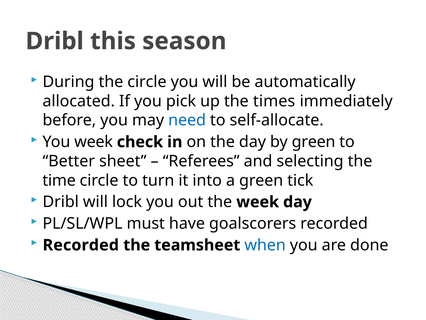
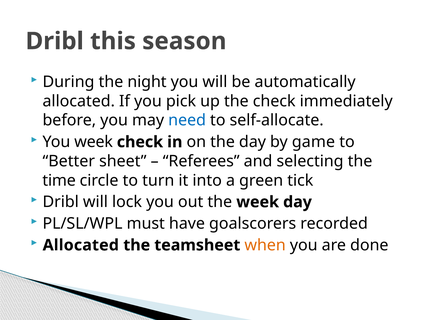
the circle: circle -> night (147, 82)
the times: times -> check (274, 101)
by green: green -> game (313, 142)
Recorded: Recorded -> Allocated (81, 245)
when colour: blue -> orange (265, 245)
